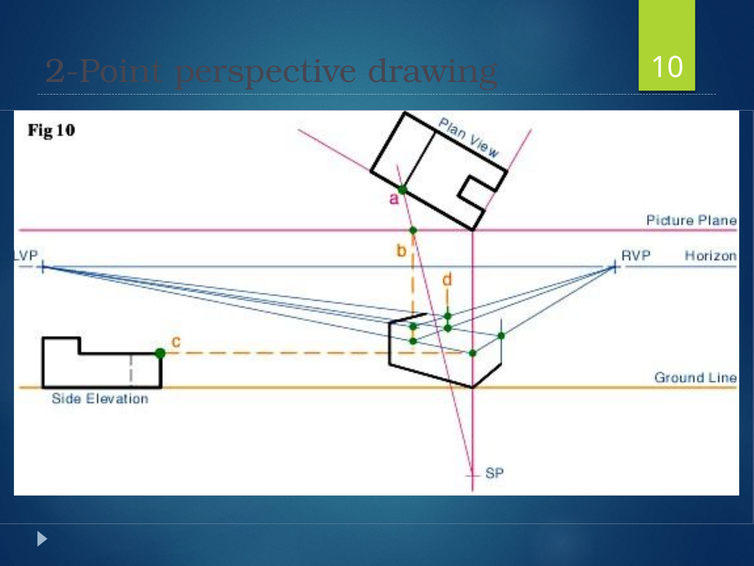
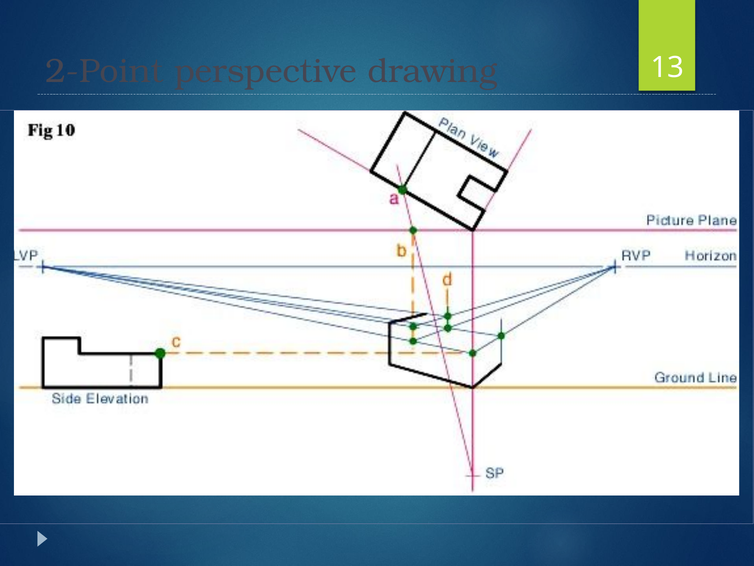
drawing 10: 10 -> 13 (667, 67)
